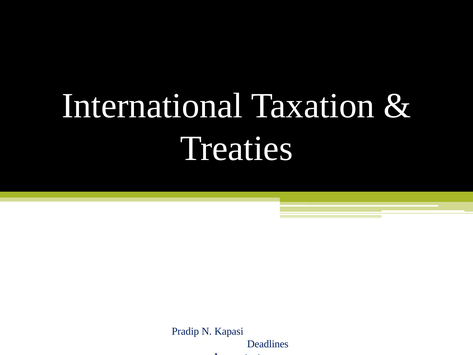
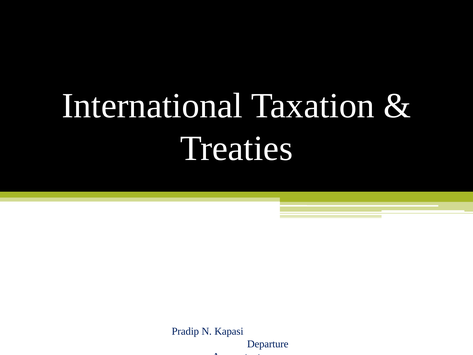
Deadlines: Deadlines -> Departure (268, 344)
